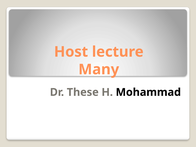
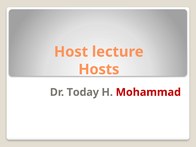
Many: Many -> Hosts (99, 69)
These: These -> Today (83, 92)
Mohammad colour: black -> red (148, 92)
